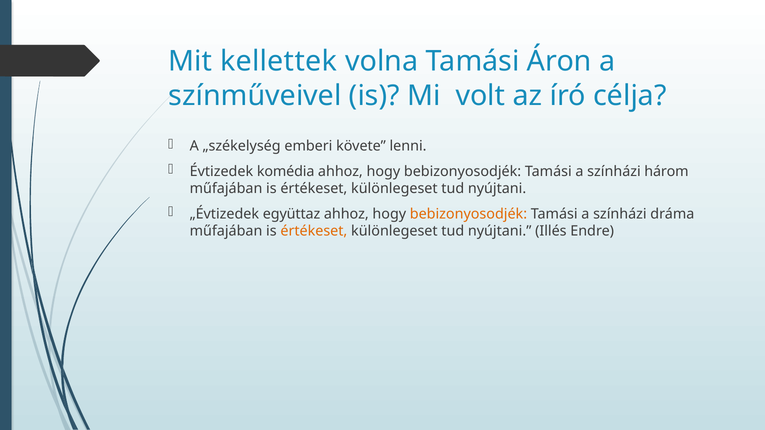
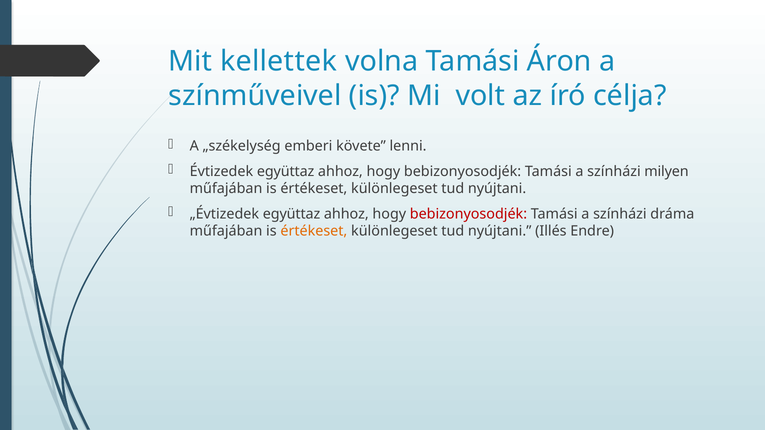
Évtizedek komédia: komédia -> együttaz (286, 172)
három: három -> milyen (666, 172)
bebizonyosodjék colour: orange -> red (468, 214)
